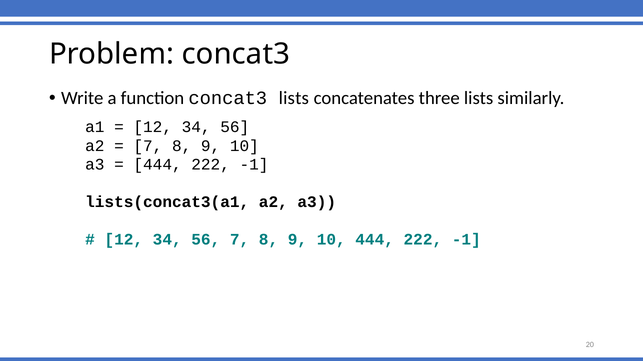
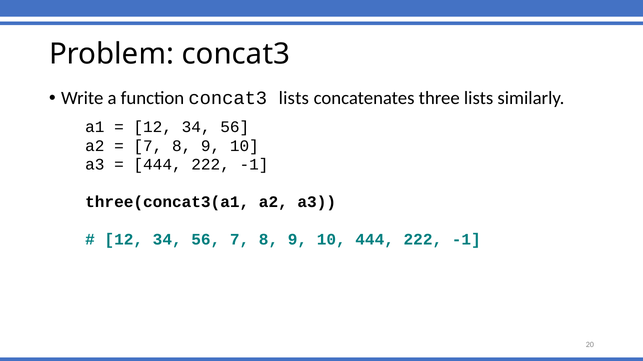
lists(concat3(a1: lists(concat3(a1 -> three(concat3(a1 (167, 202)
